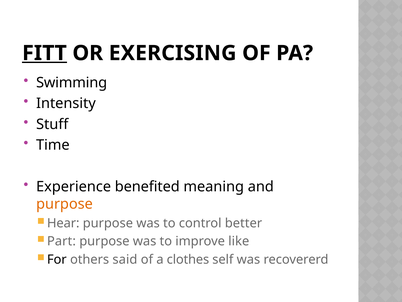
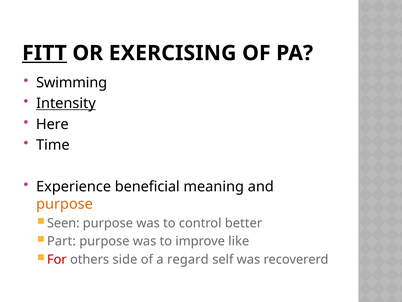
Intensity underline: none -> present (66, 103)
Stuff: Stuff -> Here (52, 124)
benefited: benefited -> beneficial (147, 186)
Hear: Hear -> Seen (63, 223)
For colour: black -> red (57, 259)
said: said -> side (125, 259)
clothes: clothes -> regard (188, 259)
